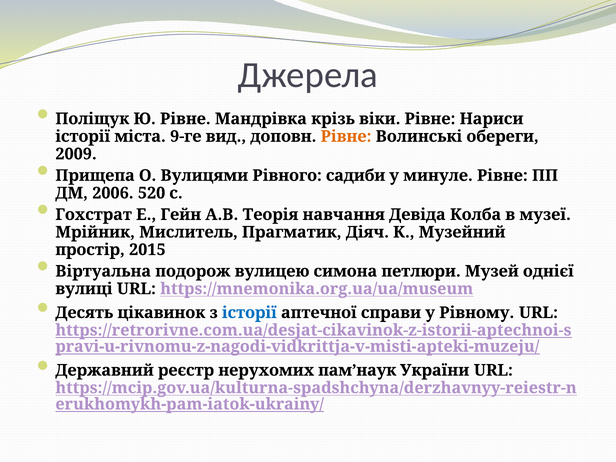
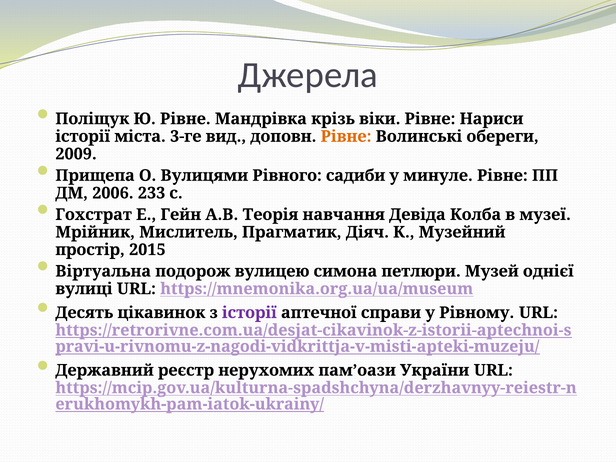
9-ге: 9-ге -> 3-ге (186, 136)
520: 520 -> 233 (152, 193)
історії colour: blue -> purple (249, 313)
пам’наук: пам’наук -> пам’оази (357, 370)
